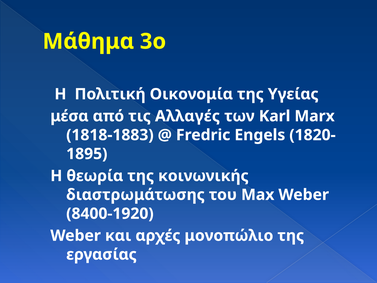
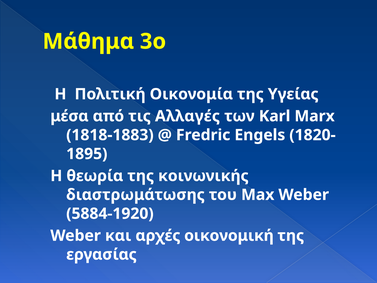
8400-1920: 8400-1920 -> 5884-1920 (110, 213)
μονοπώλιο: μονοπώλιο -> οικονομική (229, 235)
